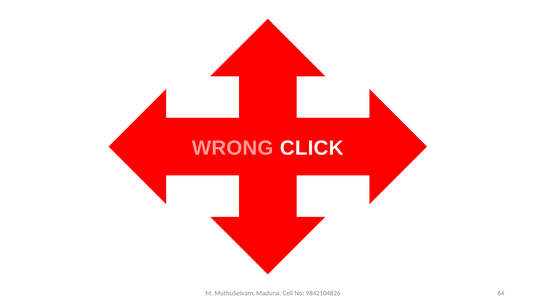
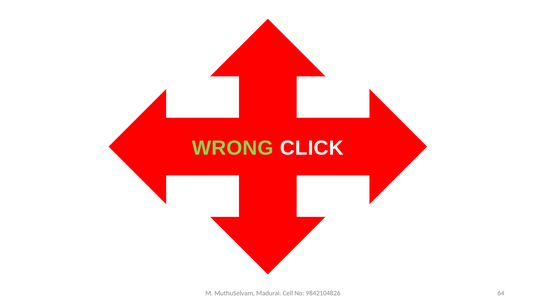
WRONG colour: pink -> light green (233, 148)
